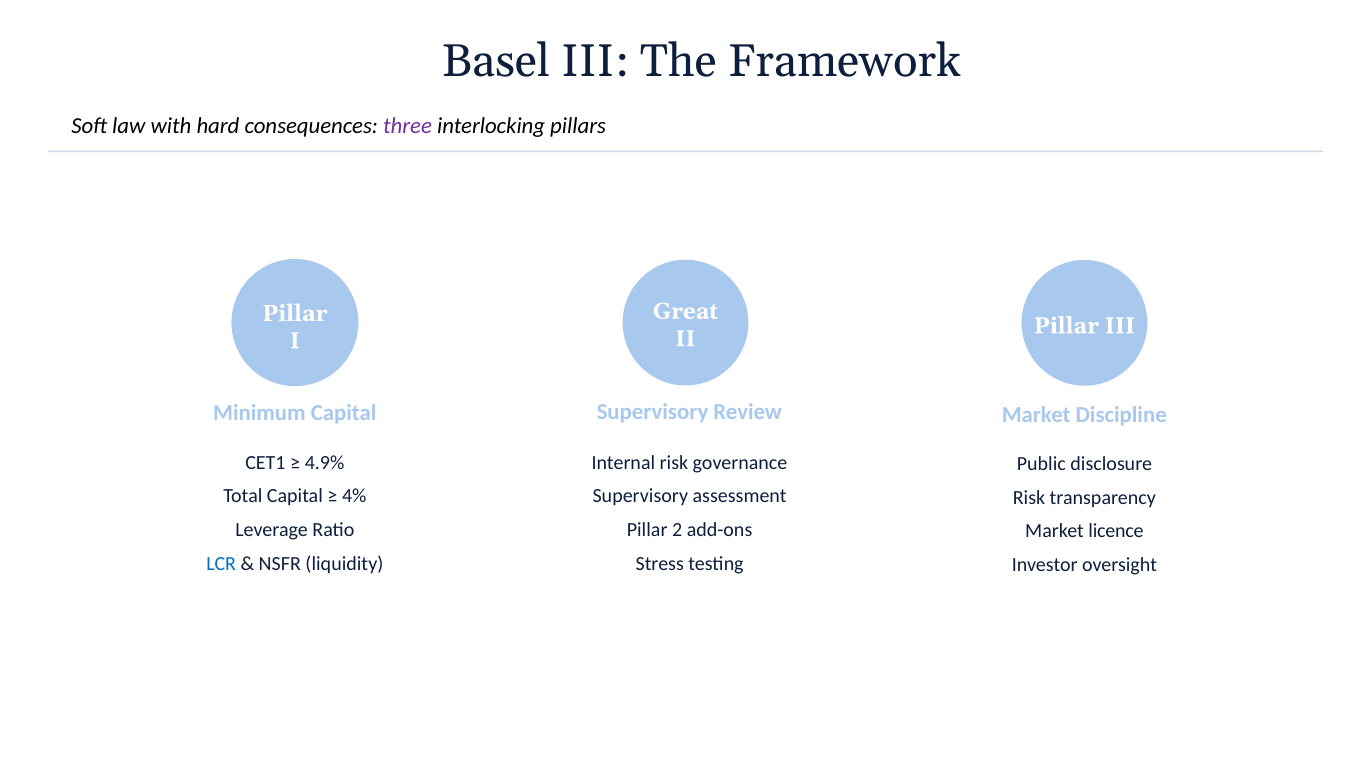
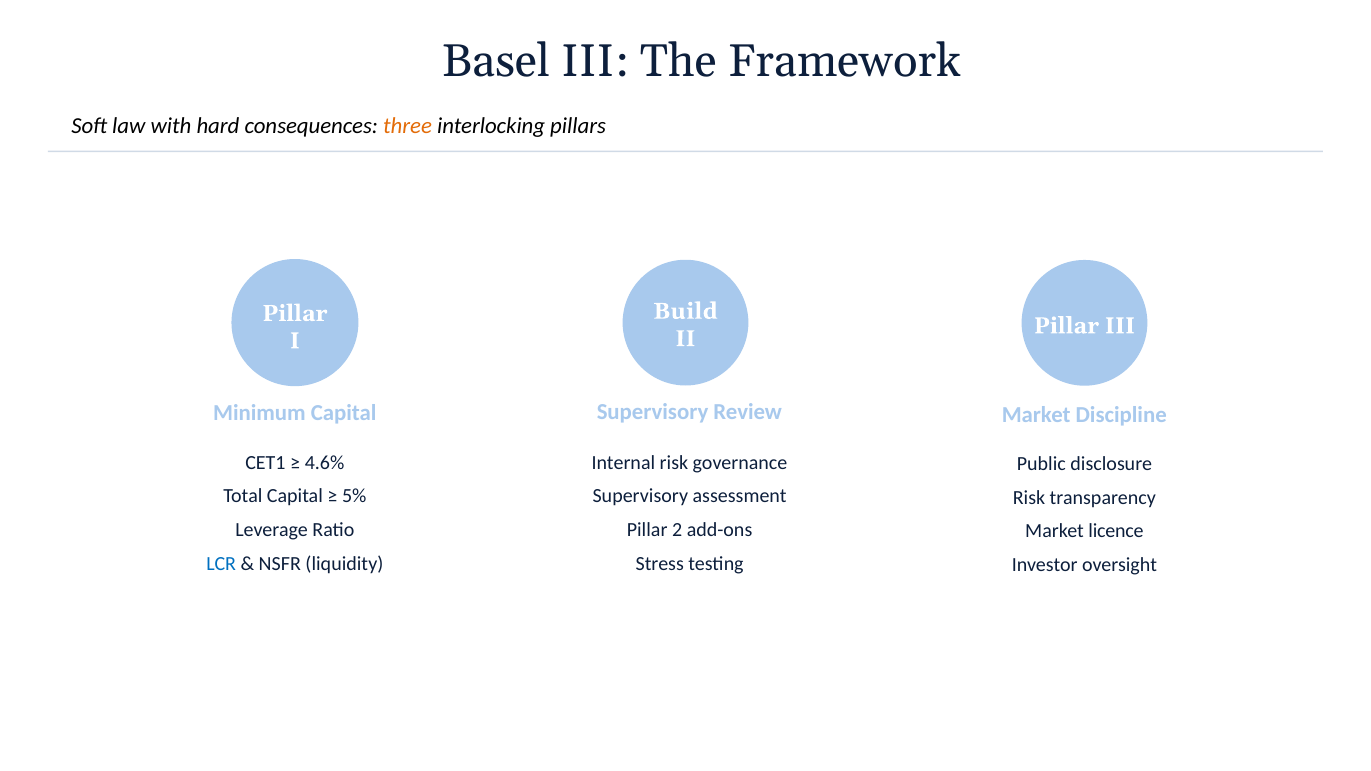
three colour: purple -> orange (408, 126)
Great: Great -> Build (685, 311)
4.9%: 4.9% -> 4.6% (325, 463)
4%: 4% -> 5% (354, 497)
